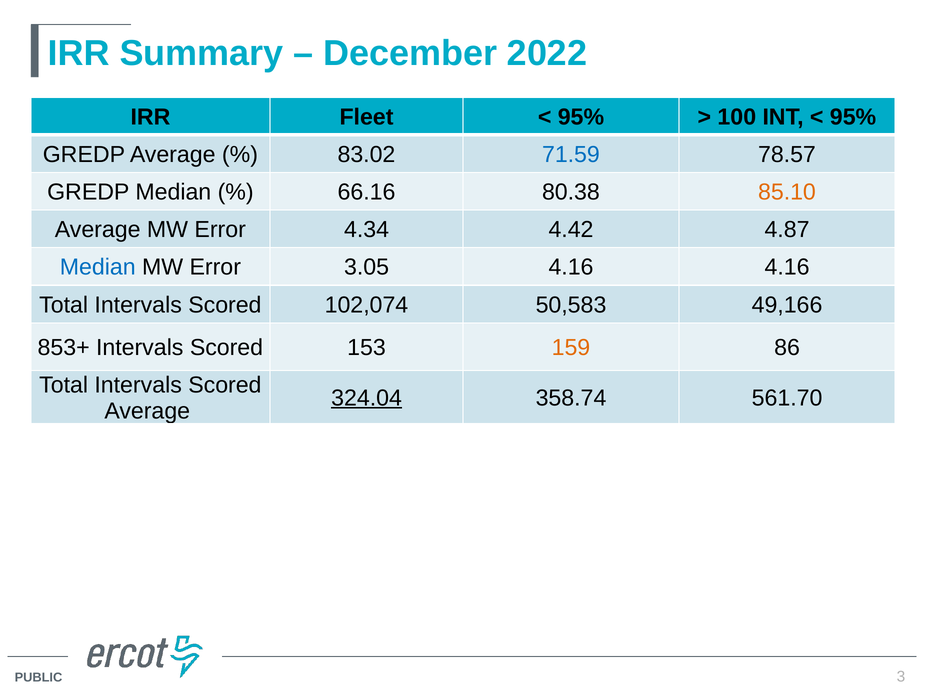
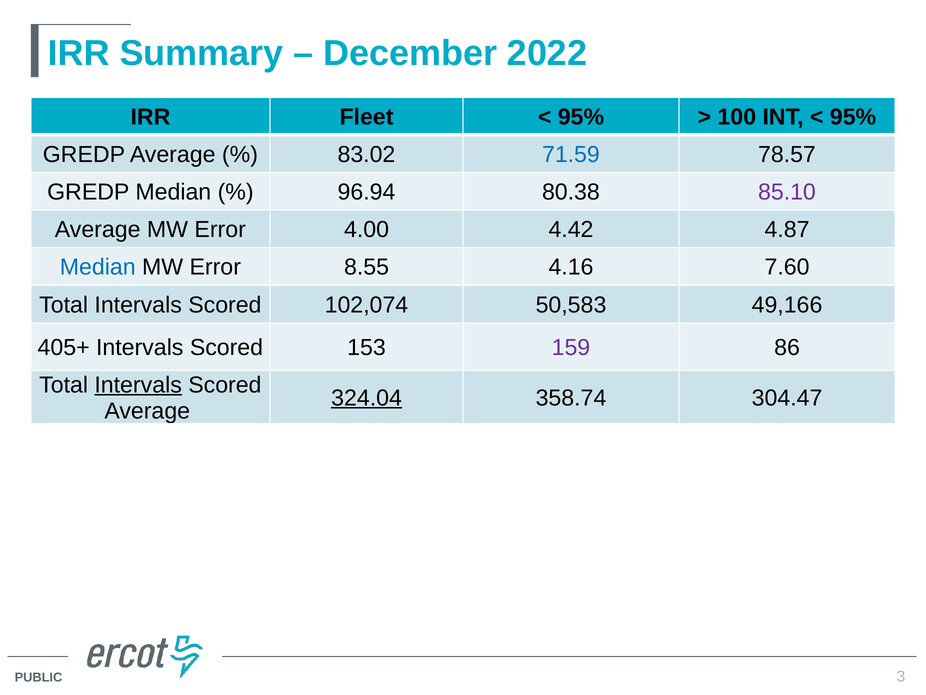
66.16: 66.16 -> 96.94 (366, 192)
85.10 colour: orange -> purple (787, 192)
4.34: 4.34 -> 4.00 (367, 230)
3.05: 3.05 -> 8.55 (367, 267)
4.16 4.16: 4.16 -> 7.60 (787, 267)
853+: 853+ -> 405+ (64, 347)
159 colour: orange -> purple (571, 347)
Intervals underline: none -> present (138, 385)
561.70: 561.70 -> 304.47 (787, 398)
